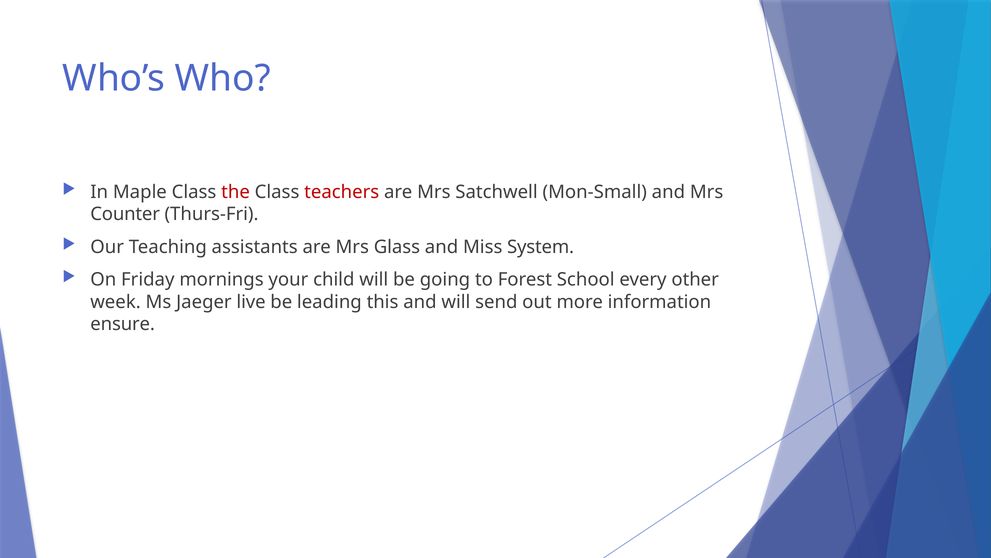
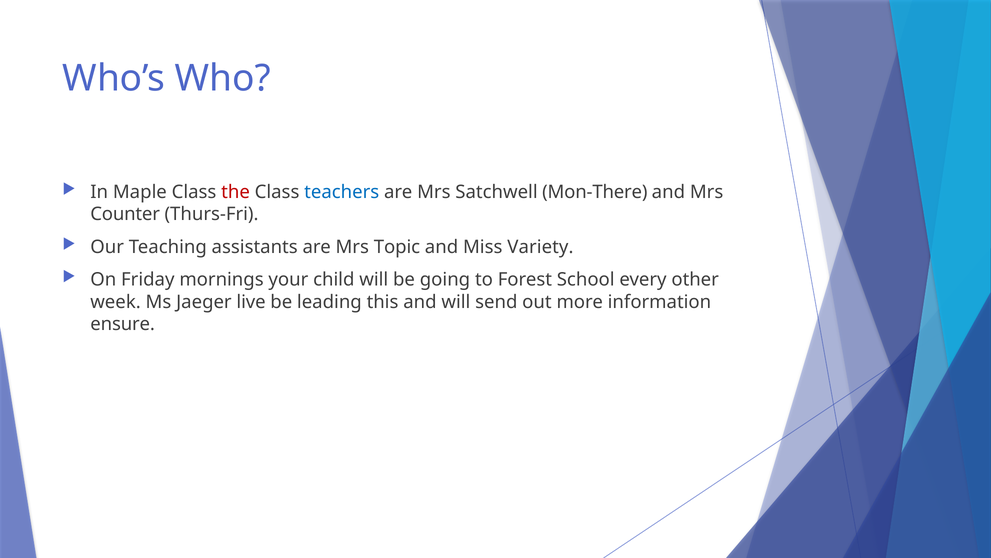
teachers colour: red -> blue (342, 192)
Mon-Small: Mon-Small -> Mon-There (595, 192)
Glass: Glass -> Topic (397, 247)
System: System -> Variety (540, 247)
